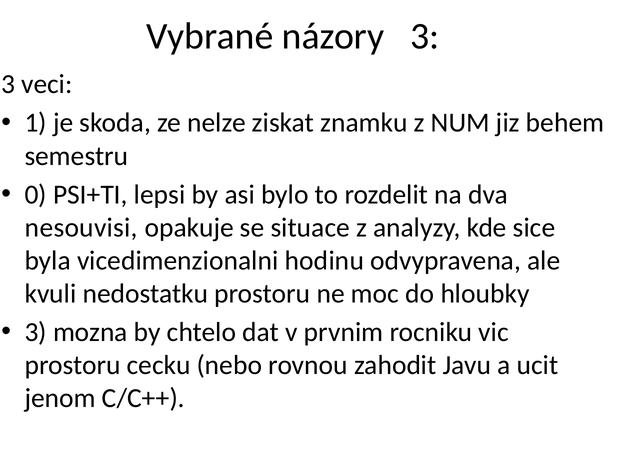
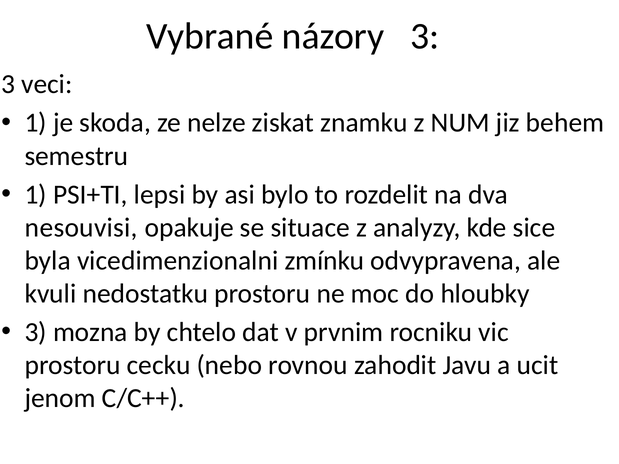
0: 0 -> 1 (36, 195)
hodinu: hodinu -> zmínku (324, 261)
